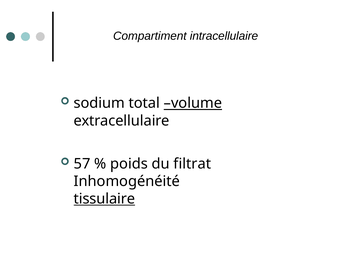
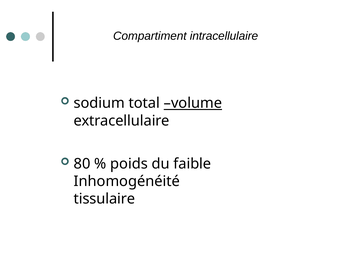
57: 57 -> 80 (82, 164)
filtrat: filtrat -> faible (192, 164)
tissulaire underline: present -> none (104, 199)
